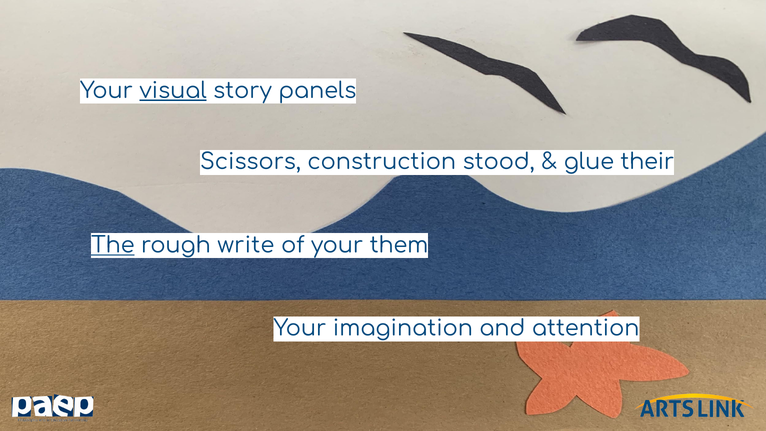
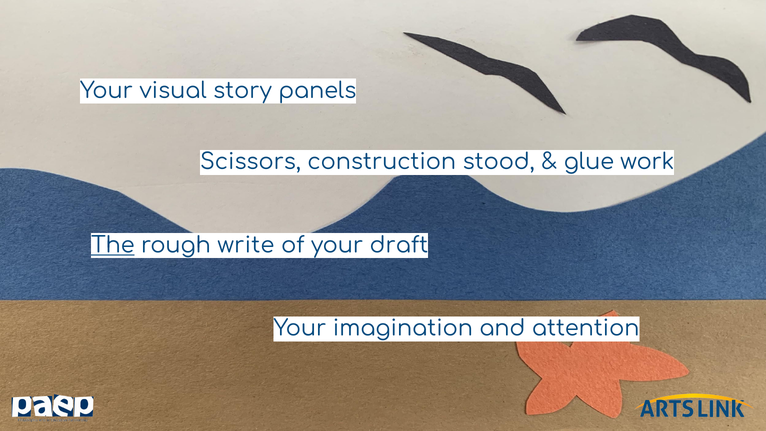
visual underline: present -> none (173, 91)
their: their -> work (647, 162)
them: them -> draft (399, 245)
